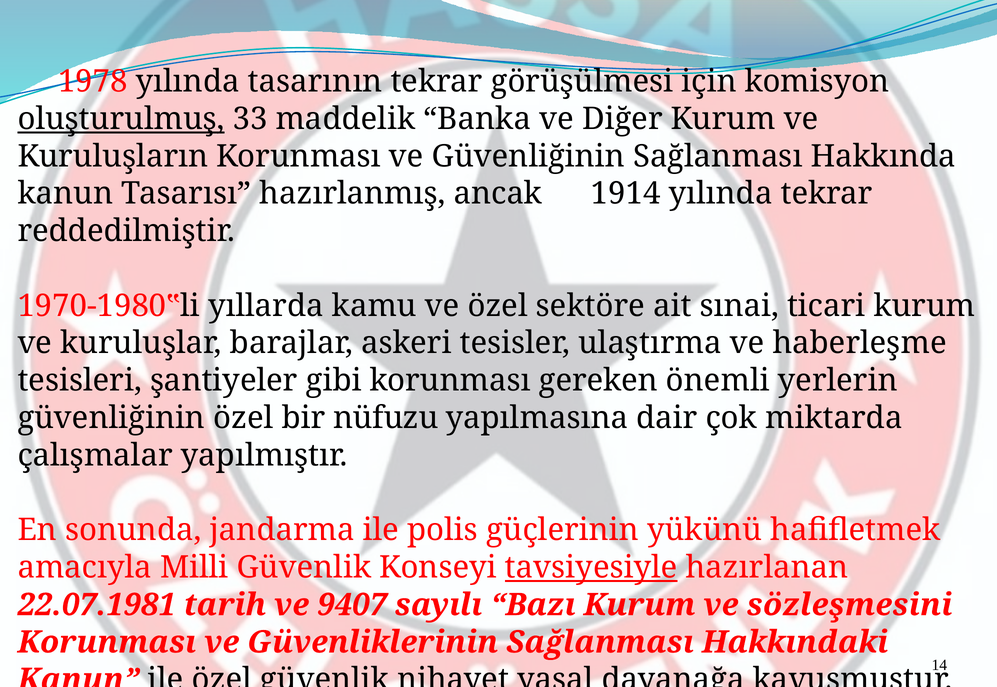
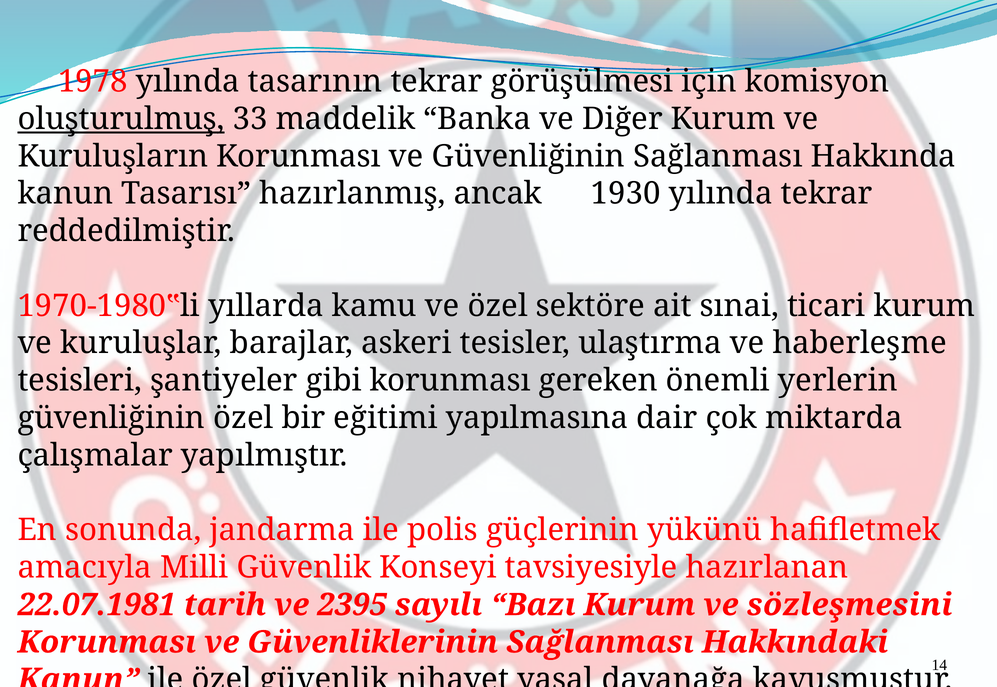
1914: 1914 -> 1930 (626, 194)
nüfuzu: nüfuzu -> eğitimi (386, 418)
tavsiyesiyle underline: present -> none (591, 568)
9407: 9407 -> 2395 (352, 605)
